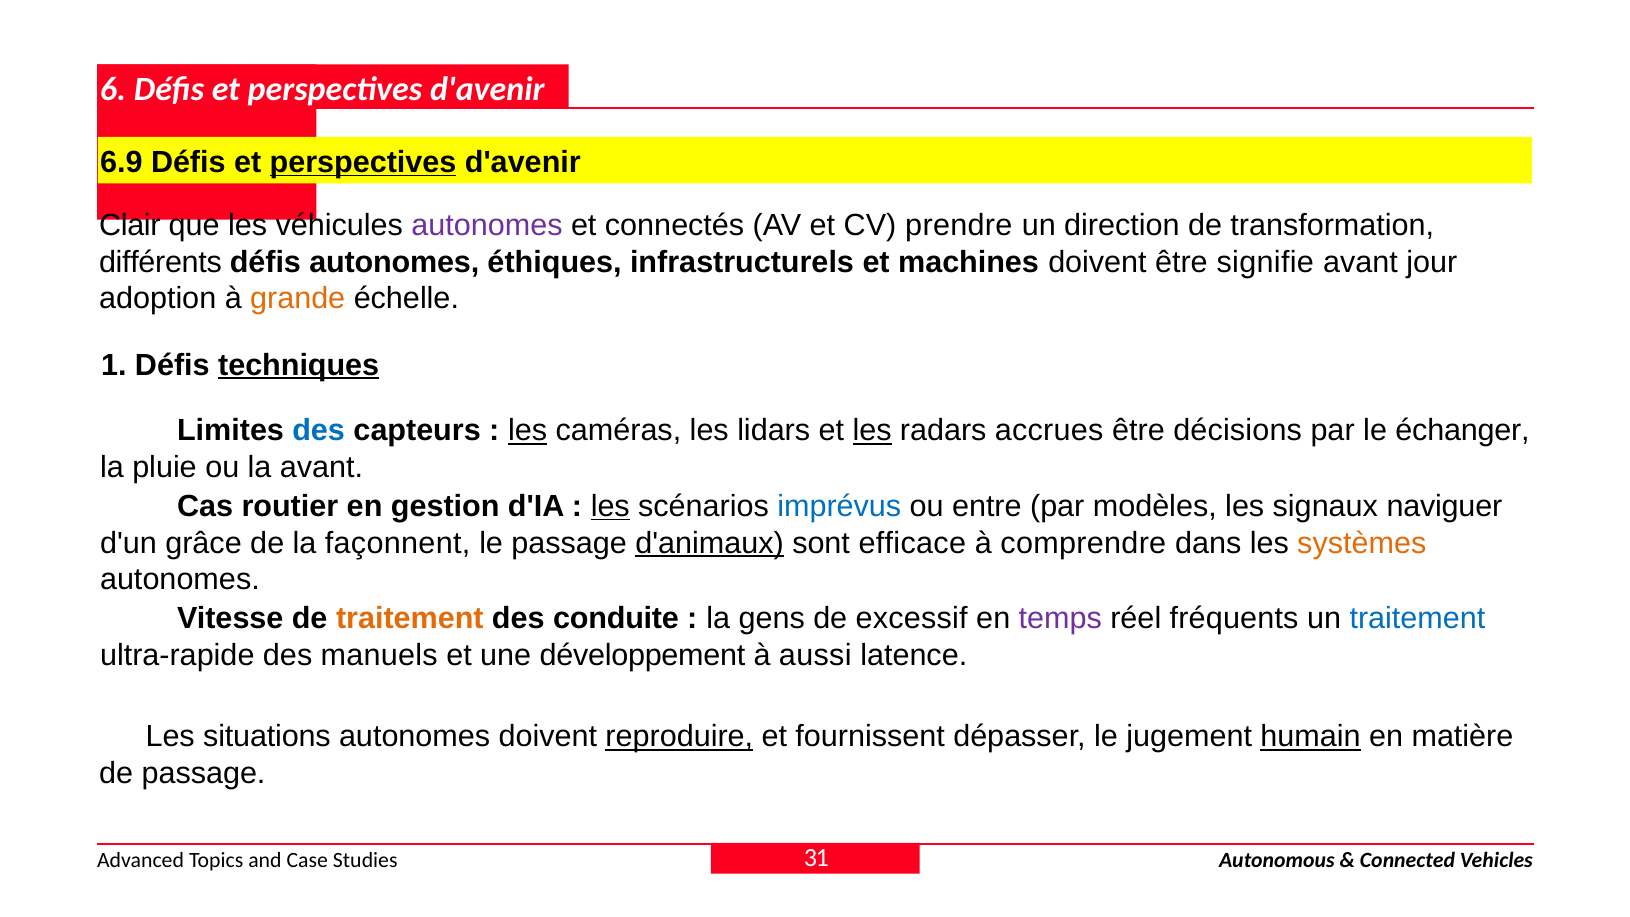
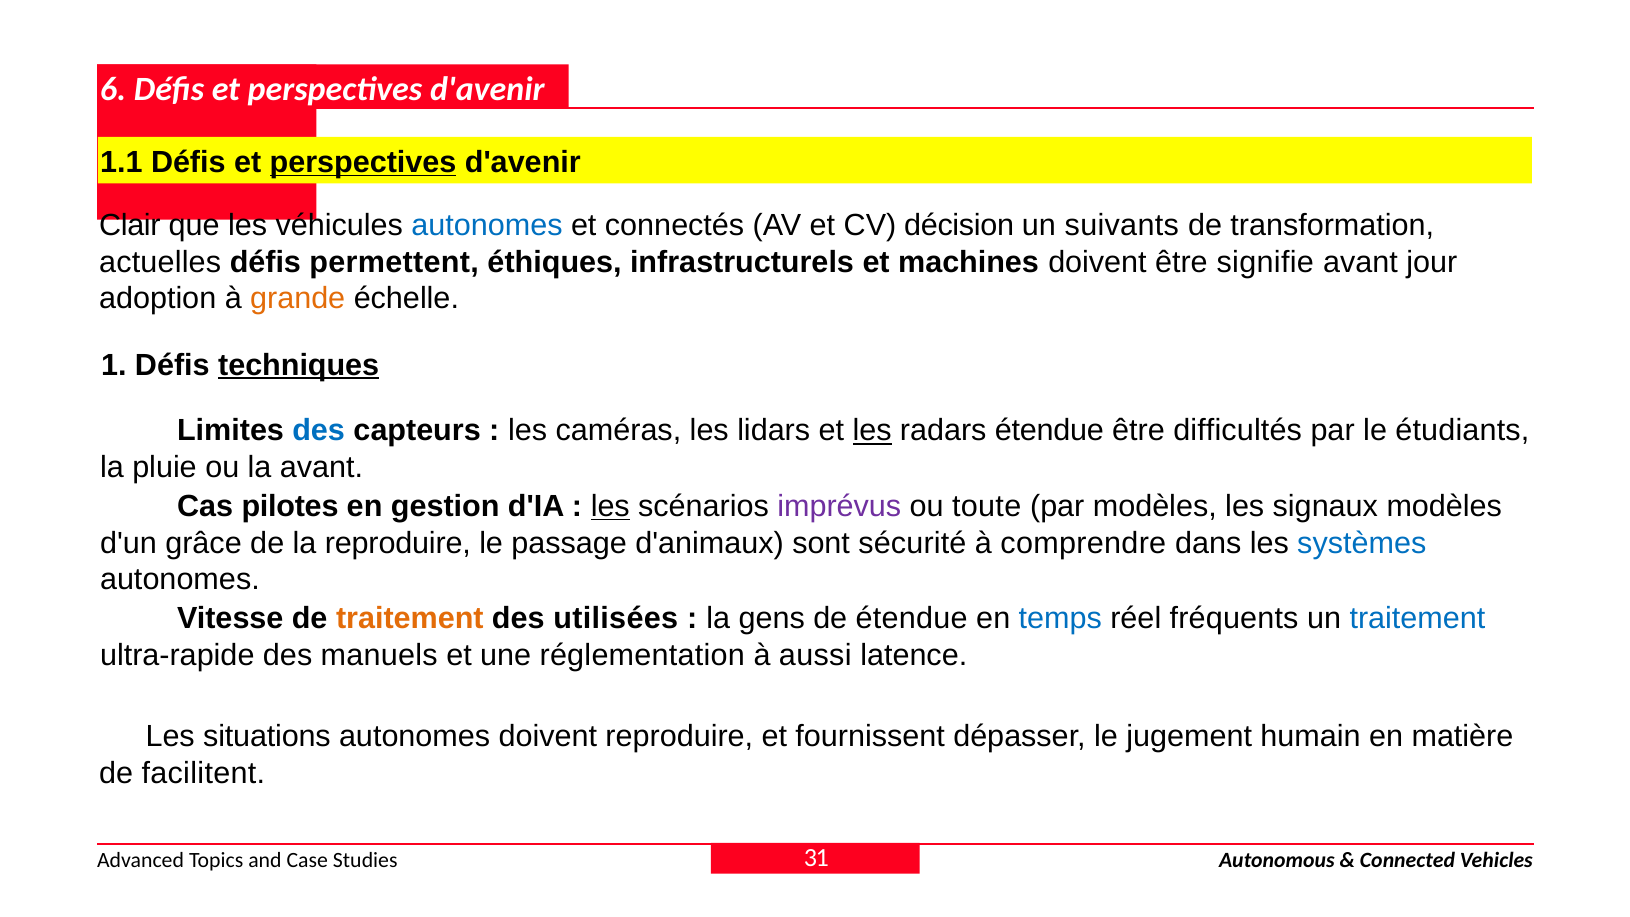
6.9: 6.9 -> 1.1 (121, 162)
autonomes colour: purple -> blue (487, 225)
prendre: prendre -> décision (959, 225)
direction: direction -> suivants (1122, 225)
différents: différents -> actuelles (160, 262)
défis autonomes: autonomes -> permettent (394, 262)
les underline: present -> none (528, 431)
radars accrues: accrues -> étendue (1049, 431)
décisions: décisions -> difficultés (1238, 431)
échanger: échanger -> étudiants (1462, 431)
routier: routier -> pilotes (290, 506)
imprévus colour: blue -> purple (839, 506)
entre: entre -> toute (987, 506)
signaux naviguer: naviguer -> modèles (1444, 506)
la façonnent: façonnent -> reproduire (398, 543)
d'animaux underline: present -> none (710, 543)
efficace: efficace -> sécurité (912, 543)
systèmes colour: orange -> blue (1362, 543)
conduite: conduite -> utilisées (616, 619)
de excessif: excessif -> étendue (912, 619)
temps colour: purple -> blue (1060, 619)
développement: développement -> réglementation (642, 655)
reproduire underline: present -> none (679, 737)
humain underline: present -> none (1311, 737)
de passage: passage -> facilitent (203, 773)
